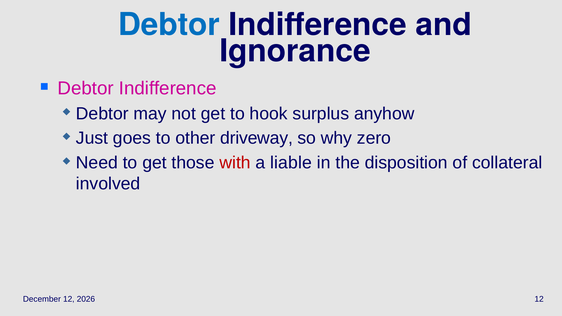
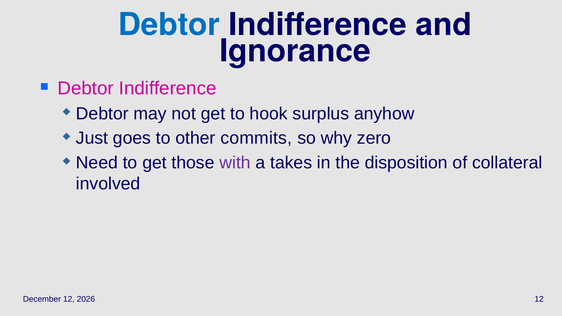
driveway: driveway -> commits (256, 138)
with colour: red -> purple (235, 163)
liable: liable -> takes (291, 163)
